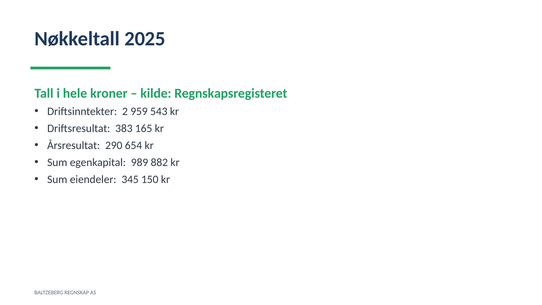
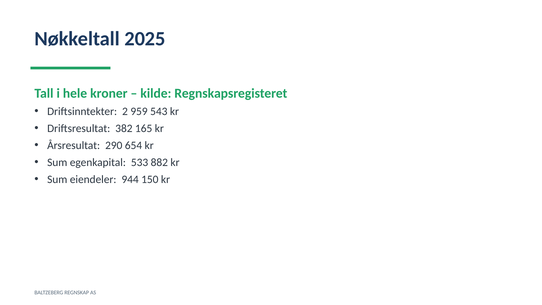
383: 383 -> 382 (124, 128)
989: 989 -> 533 (140, 162)
345: 345 -> 944 (130, 179)
